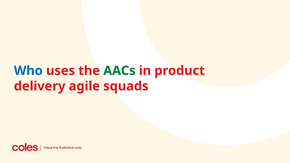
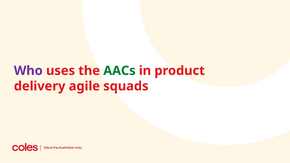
Who colour: blue -> purple (28, 71)
